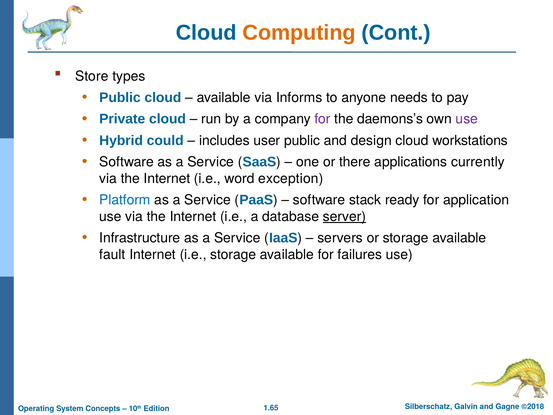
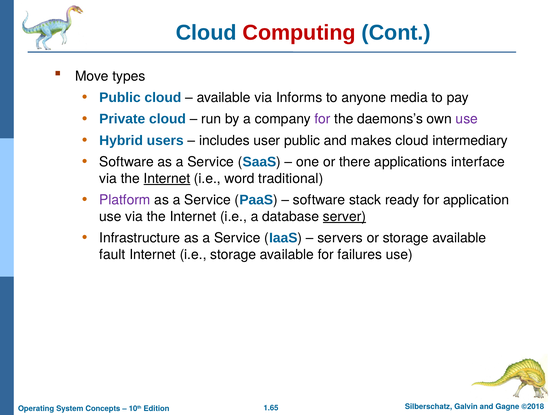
Computing colour: orange -> red (299, 33)
Store: Store -> Move (92, 76)
needs: needs -> media (409, 98)
could: could -> users (165, 140)
design: design -> makes (371, 140)
workstations: workstations -> intermediary (470, 140)
currently: currently -> interface (478, 162)
Internet underline: none -> present (167, 178)
exception: exception -> traditional (291, 178)
Platform colour: blue -> purple (125, 200)
